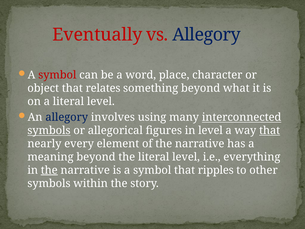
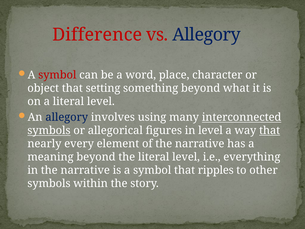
Eventually: Eventually -> Difference (97, 35)
relates: relates -> setting (103, 88)
the underline: present -> none (49, 170)
